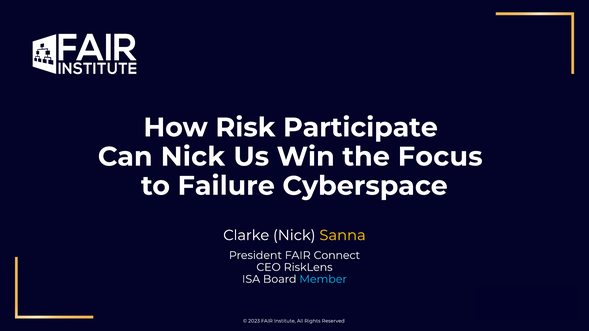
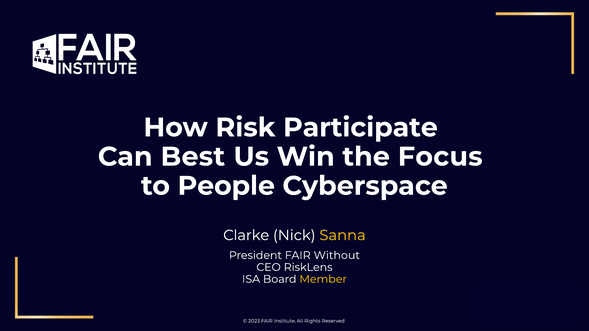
Can Nick: Nick -> Best (193, 157)
Failure: Failure -> People (226, 186)
Connect: Connect -> Without (337, 256)
Member colour: light blue -> yellow (323, 279)
